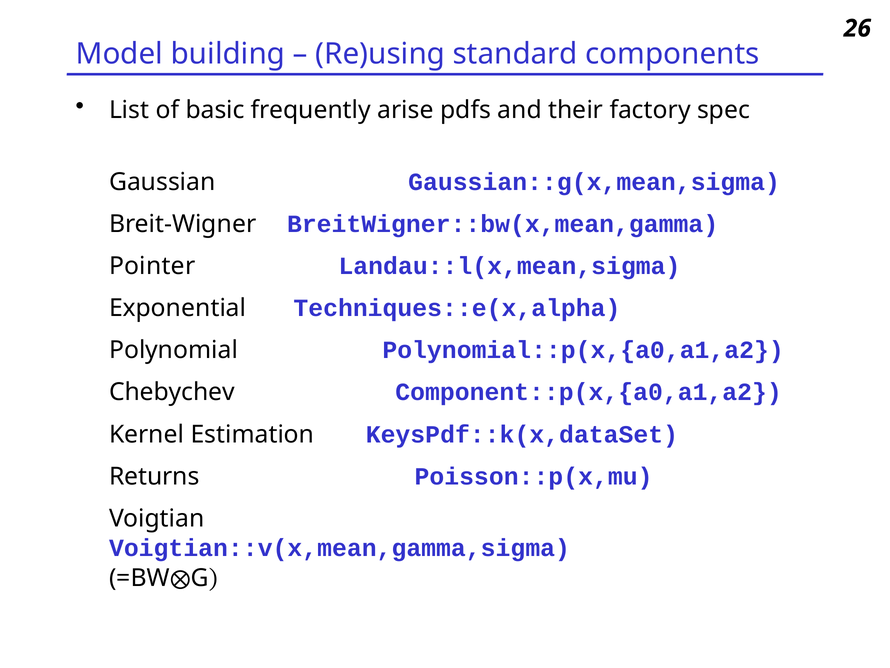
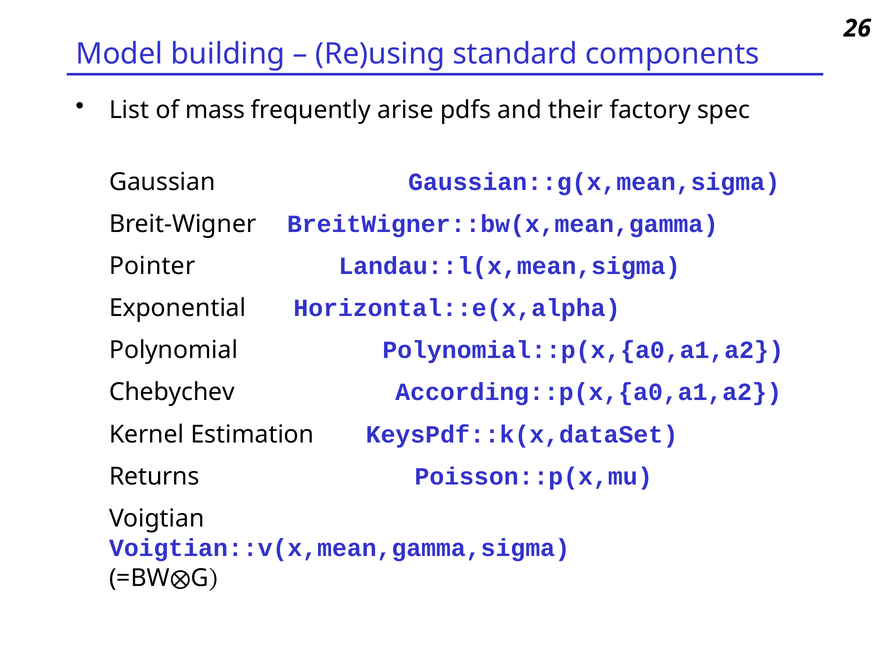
basic: basic -> mass (215, 110)
Techniques::e(x,alpha: Techniques::e(x,alpha -> Horizontal::e(x,alpha (457, 308)
Component::p(x,{a0,a1,a2: Component::p(x,{a0,a1,a2 -> According::p(x,{a0,a1,a2 (589, 392)
